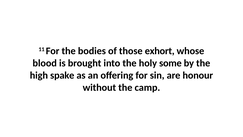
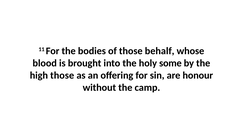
exhort: exhort -> behalf (160, 51)
high spake: spake -> those (62, 75)
